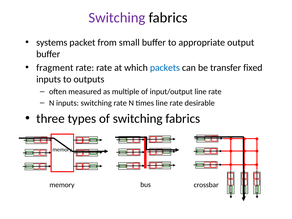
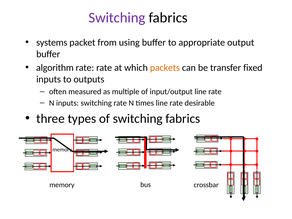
small: small -> using (129, 42)
fragment: fragment -> algorithm (55, 68)
packets colour: blue -> orange (165, 68)
